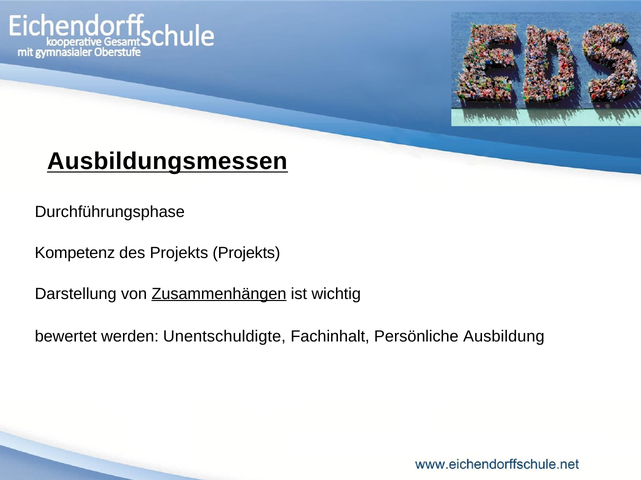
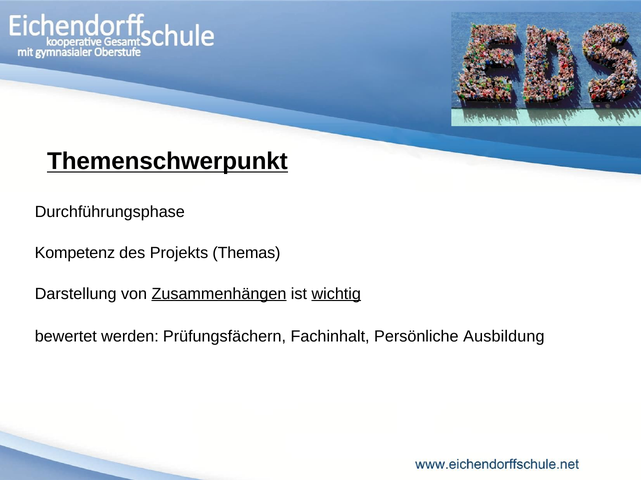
Ausbildungsmessen: Ausbildungsmessen -> Themenschwerpunkt (167, 162)
Projekts Projekts: Projekts -> Themas (246, 253)
wichtig underline: none -> present (336, 294)
Unentschuldigte: Unentschuldigte -> Prüfungsfächern (225, 337)
